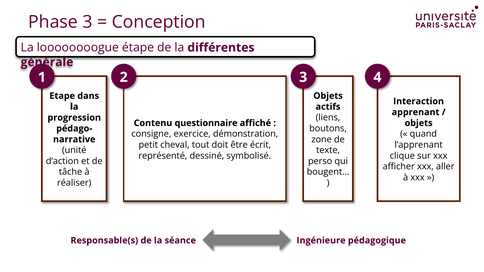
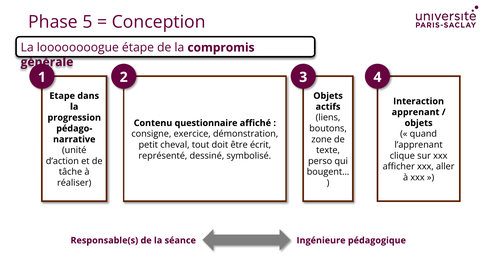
Phase 3: 3 -> 5 (87, 22)
différentes: différentes -> compromis (221, 48)
